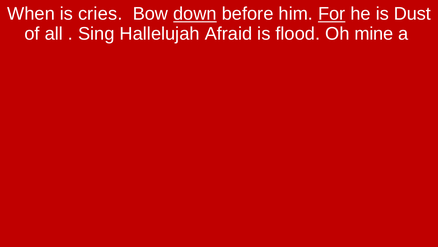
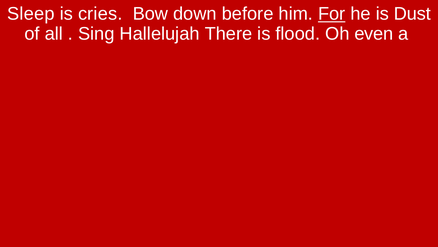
When: When -> Sleep (31, 14)
down underline: present -> none (195, 14)
Afraid: Afraid -> There (228, 34)
mine: mine -> even (374, 34)
